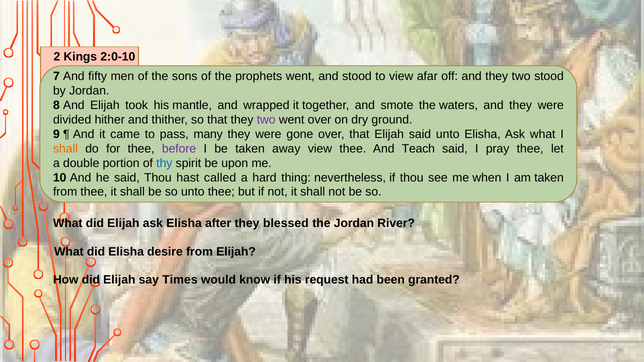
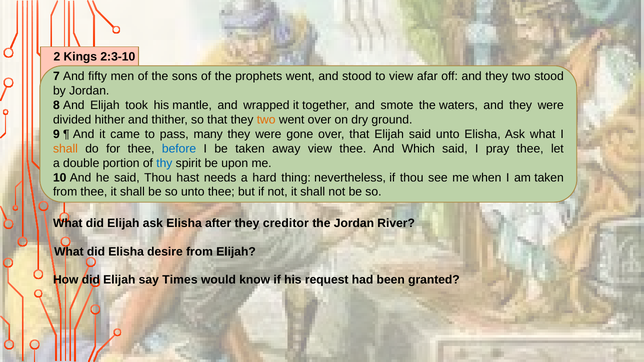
2:0-10: 2:0-10 -> 2:3-10 (118, 57)
two colour: purple -> orange (266, 120)
before colour: purple -> blue (179, 149)
Teach: Teach -> Which (418, 149)
called: called -> needs (220, 178)
blessed: blessed -> creditor (286, 224)
